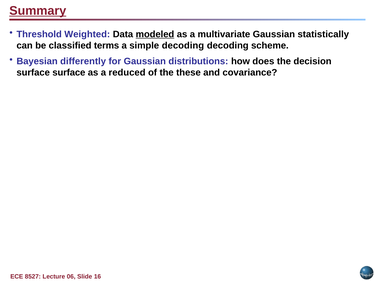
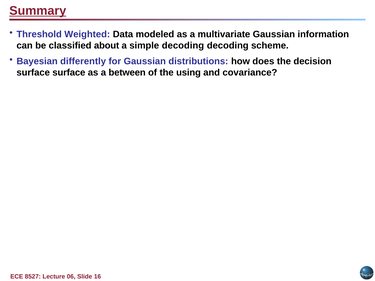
modeled underline: present -> none (155, 34)
statistically: statistically -> information (323, 34)
terms: terms -> about (107, 46)
reduced: reduced -> between (127, 73)
these: these -> using (189, 73)
